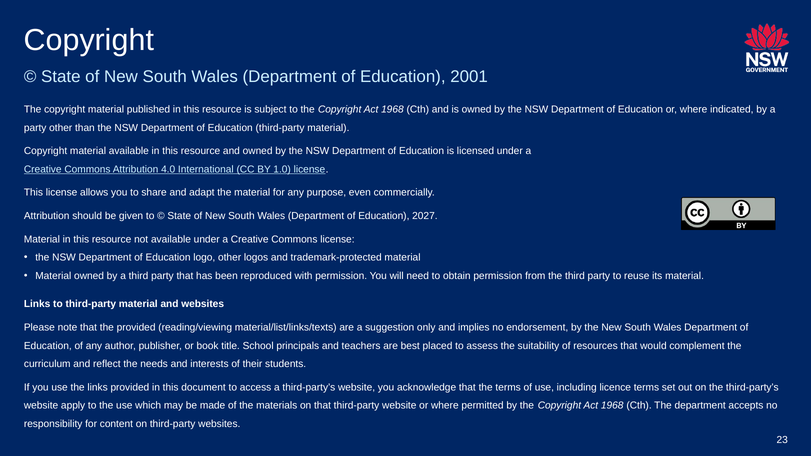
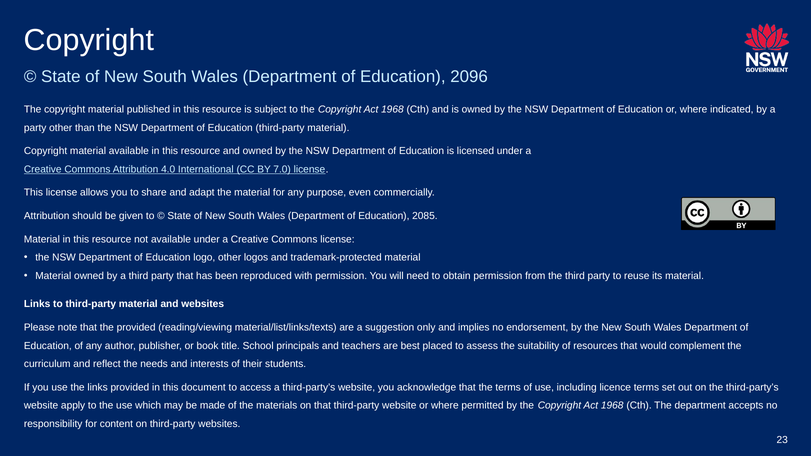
2001: 2001 -> 2096 (469, 77)
1.0: 1.0 -> 7.0 (282, 169)
2027: 2027 -> 2085 (425, 216)
